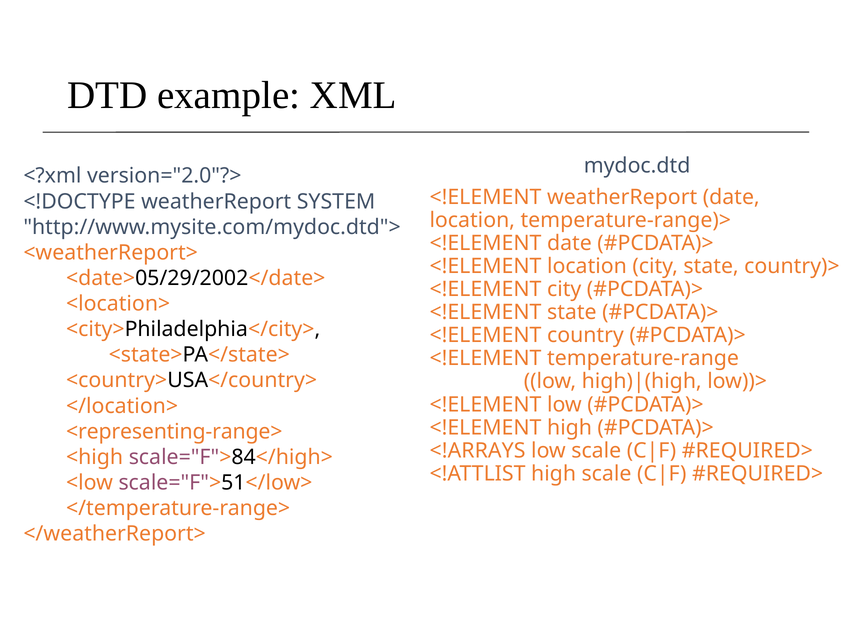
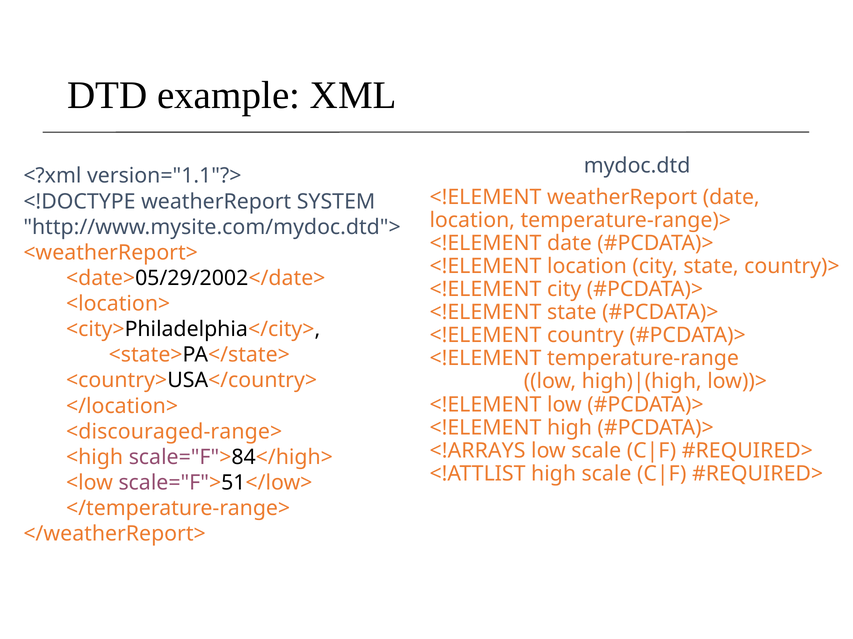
version="2.0"?>: version="2.0"?> -> version="1.1"?> (164, 176)
<representing-range>: <representing-range> -> <discouraged-range> (174, 432)
